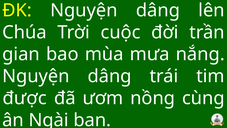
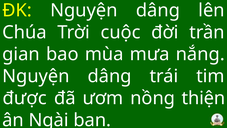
cùng: cùng -> thiện (203, 98)
